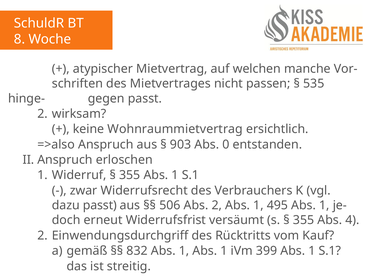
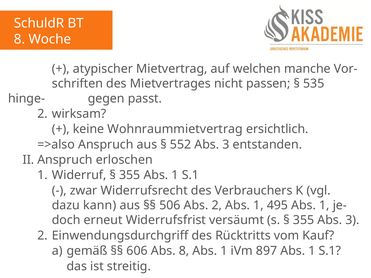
903: 903 -> 552 (181, 145)
0: 0 -> 3 (226, 145)
dazu passt: passt -> kann (100, 206)
355 Abs 4: 4 -> 3 (352, 220)
832: 832 -> 606 (137, 251)
1: 1 -> 8 (184, 251)
399: 399 -> 897 (267, 251)
